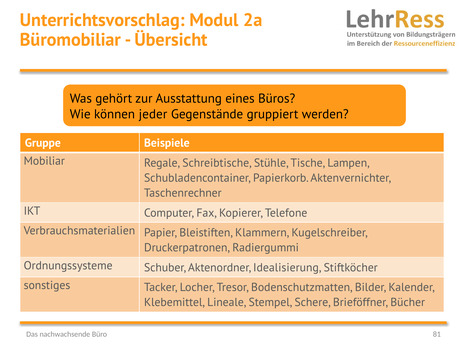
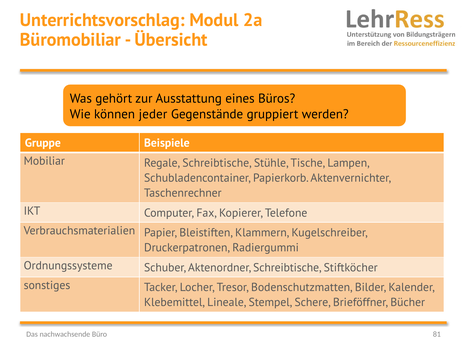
Aktenordner Idealisierung: Idealisierung -> Schreibtische (287, 268)
